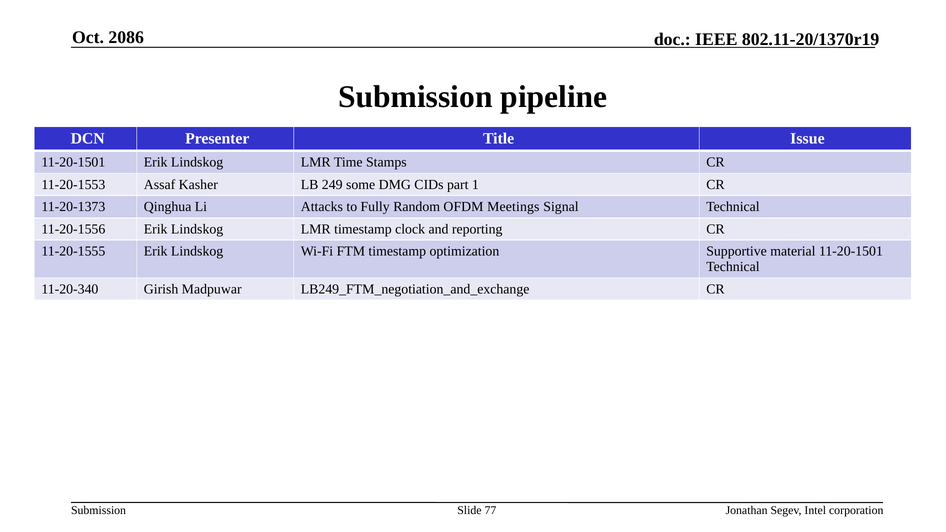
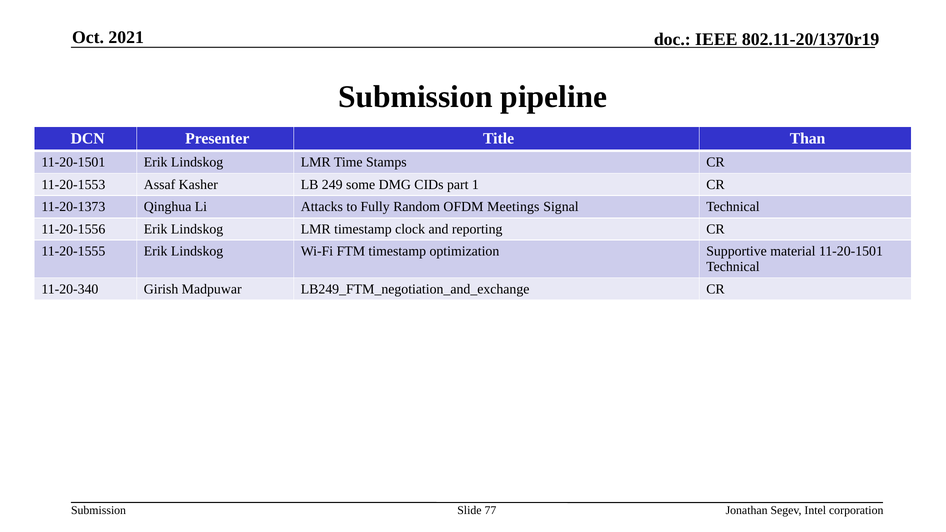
2086: 2086 -> 2021 (126, 38)
Issue: Issue -> Than (808, 139)
